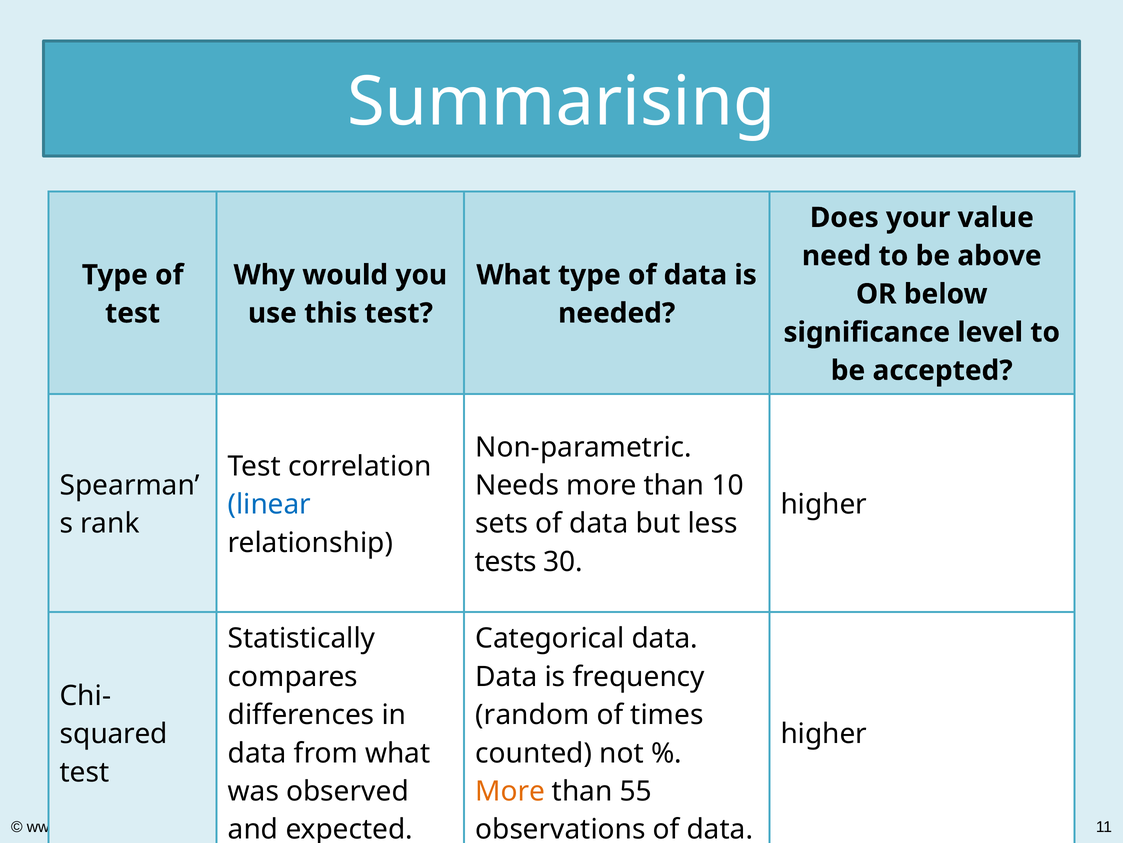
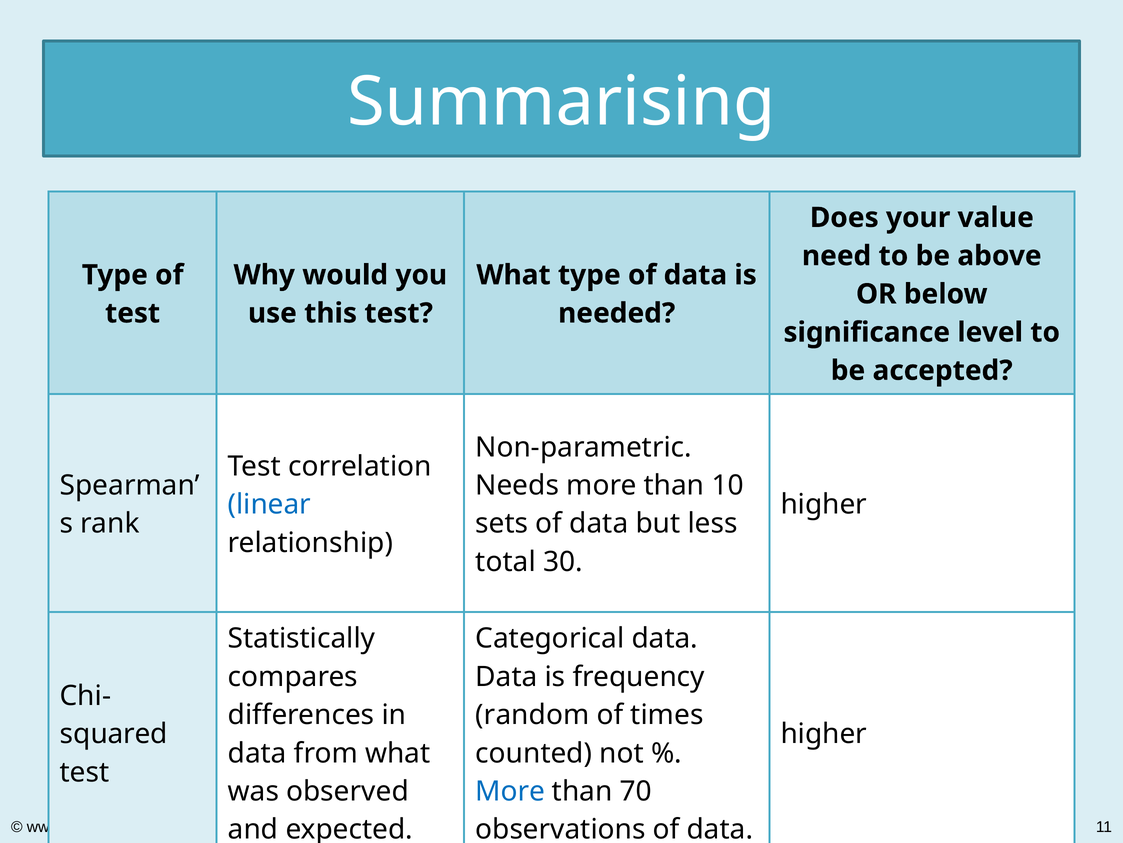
tests: tests -> total (506, 561)
More colour: orange -> blue (510, 791)
55: 55 -> 70 (636, 791)
